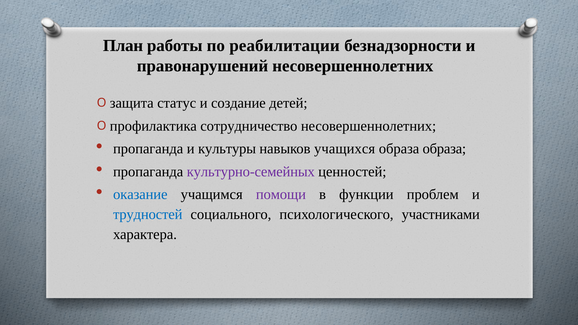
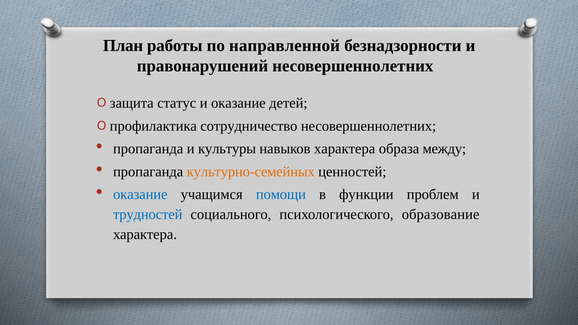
реабилитации: реабилитации -> направленной (285, 46)
и создание: создание -> оказание (238, 103)
навыков учащихся: учащихся -> характера (345, 149)
образа образа: образа -> между (444, 149)
культурно-семейных colour: purple -> orange (251, 172)
помощи colour: purple -> blue (281, 194)
участниками: участниками -> образование (441, 214)
